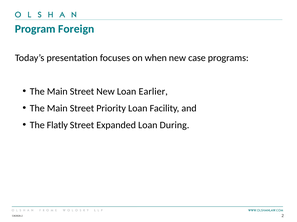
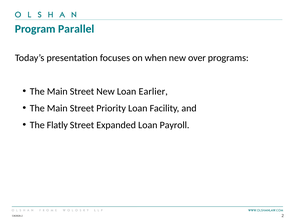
Foreign: Foreign -> Parallel (76, 29)
case: case -> over (197, 58)
During: During -> Payroll (175, 125)
